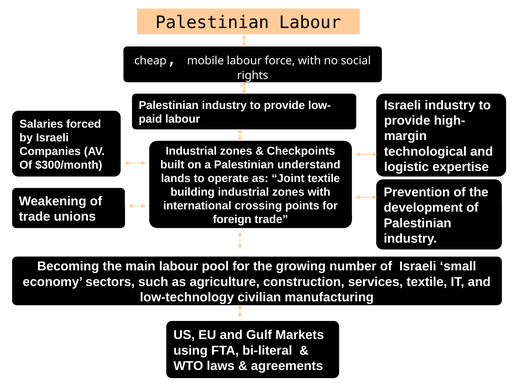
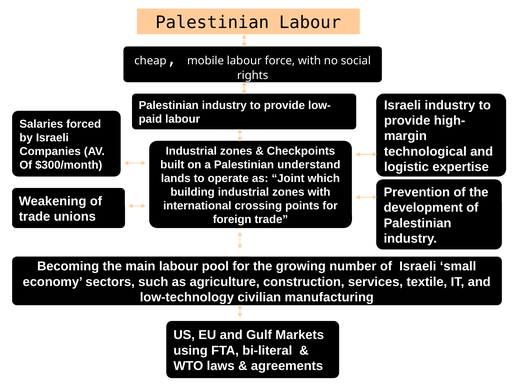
Joint textile: textile -> which (324, 178)
